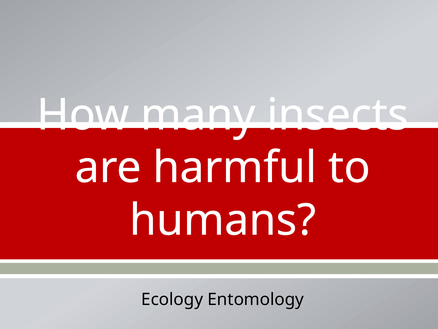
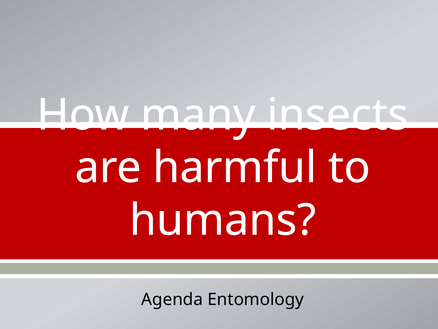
Ecology: Ecology -> Agenda (172, 299)
